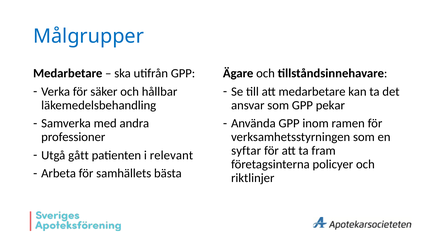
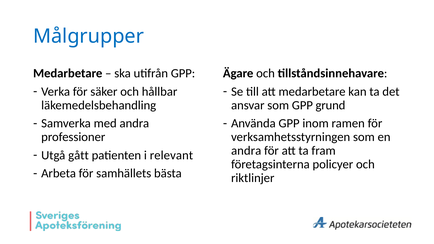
pekar: pekar -> grund (330, 105)
syftar: syftar -> andra (246, 151)
